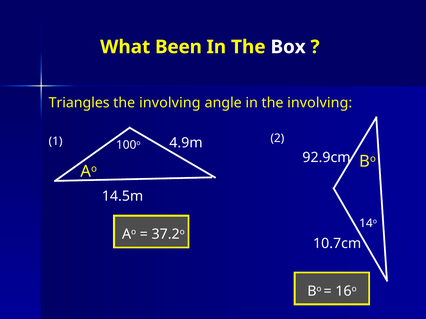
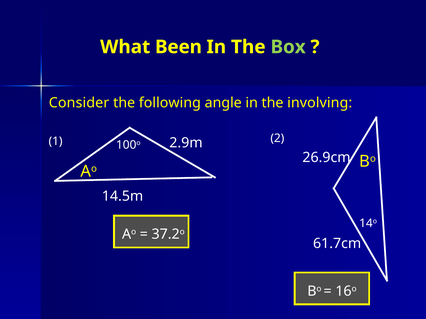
Box colour: white -> light green (288, 47)
Triangles: Triangles -> Consider (79, 103)
involving: involving -> following (170, 103)
4.9m: 4.9m -> 2.9m (186, 143)
92.9cm: 92.9cm -> 26.9cm (326, 158)
10.7cm: 10.7cm -> 61.7cm (337, 244)
